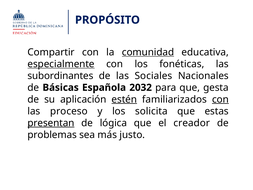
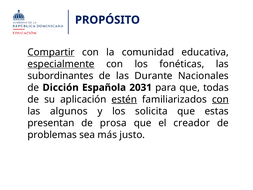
Compartir underline: none -> present (51, 52)
comunidad underline: present -> none (148, 52)
Sociales: Sociales -> Durante (154, 76)
Básicas: Básicas -> Dicción (61, 87)
2032: 2032 -> 2031 (141, 87)
gesta: gesta -> todas (216, 87)
proceso: proceso -> algunos (69, 111)
presentan underline: present -> none (51, 123)
lógica: lógica -> prosa (113, 123)
